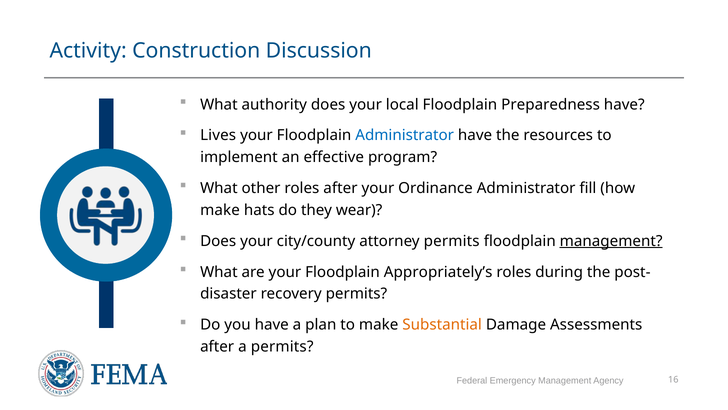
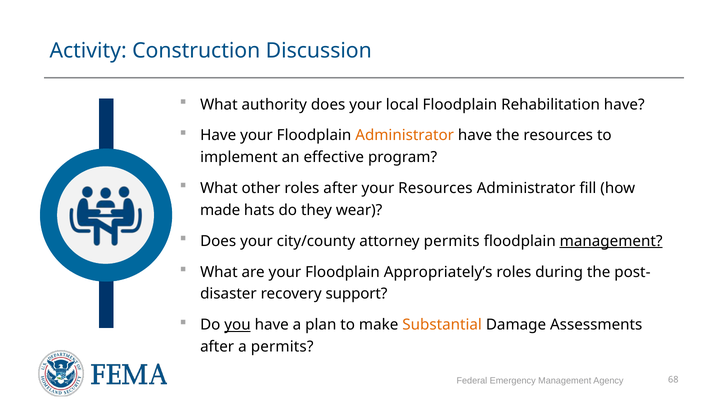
Preparedness: Preparedness -> Rehabilitation (551, 104)
Lives: Lives -> Have (218, 135)
Administrator colour: blue -> orange (405, 135)
your Ordinance: Ordinance -> Resources (435, 188)
make: make -> made (220, 210)
recovery permits: permits -> support (357, 294)
you underline: none -> present (237, 325)
16: 16 -> 68 (673, 379)
